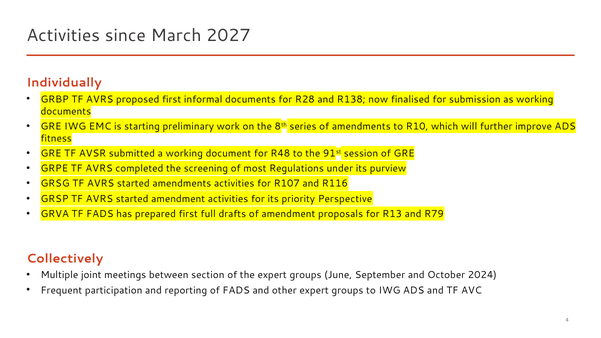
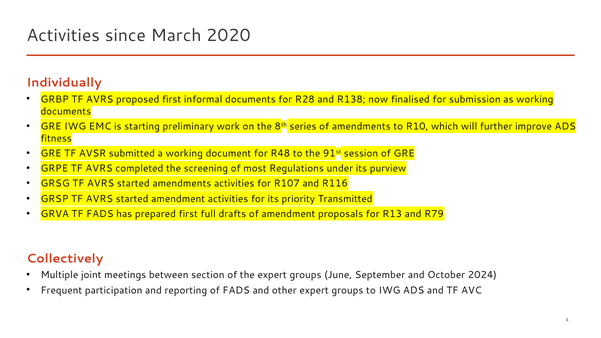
2027: 2027 -> 2020 (228, 35)
Perspective: Perspective -> Transmitted (345, 199)
